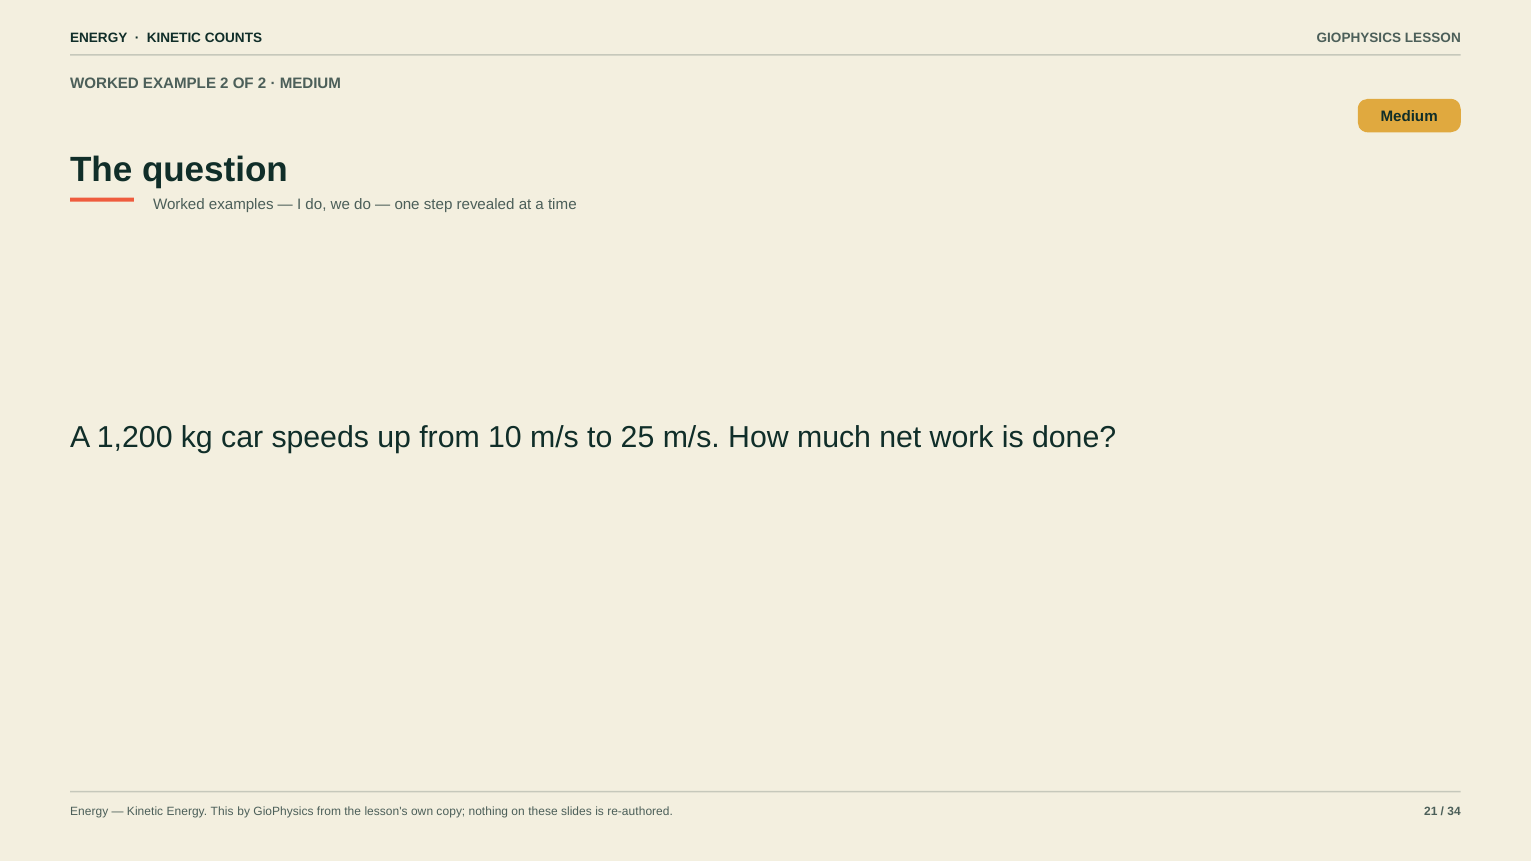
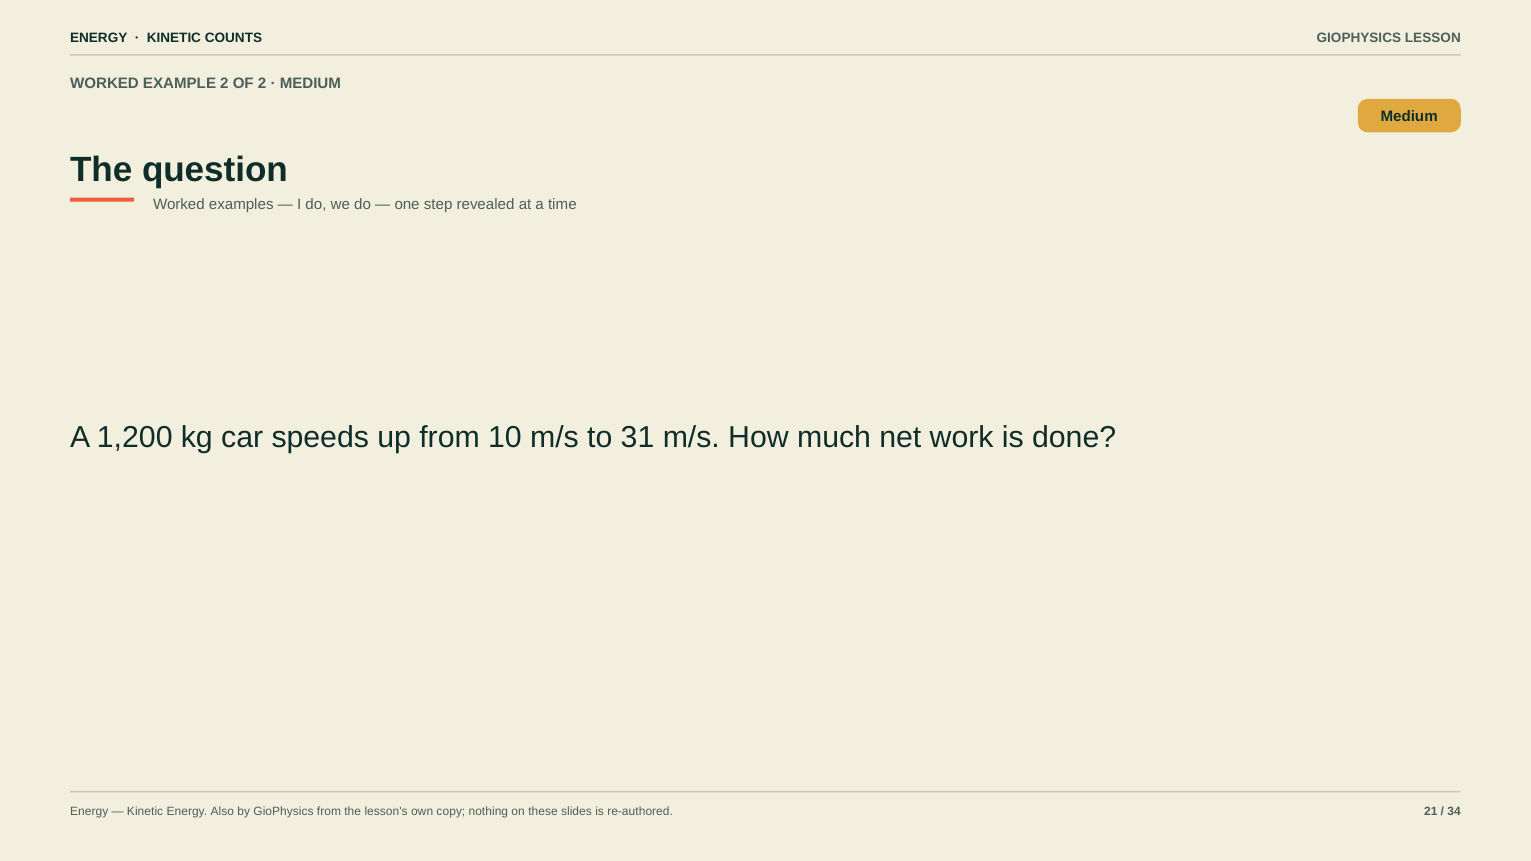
25: 25 -> 31 (638, 438)
This: This -> Also (222, 812)
